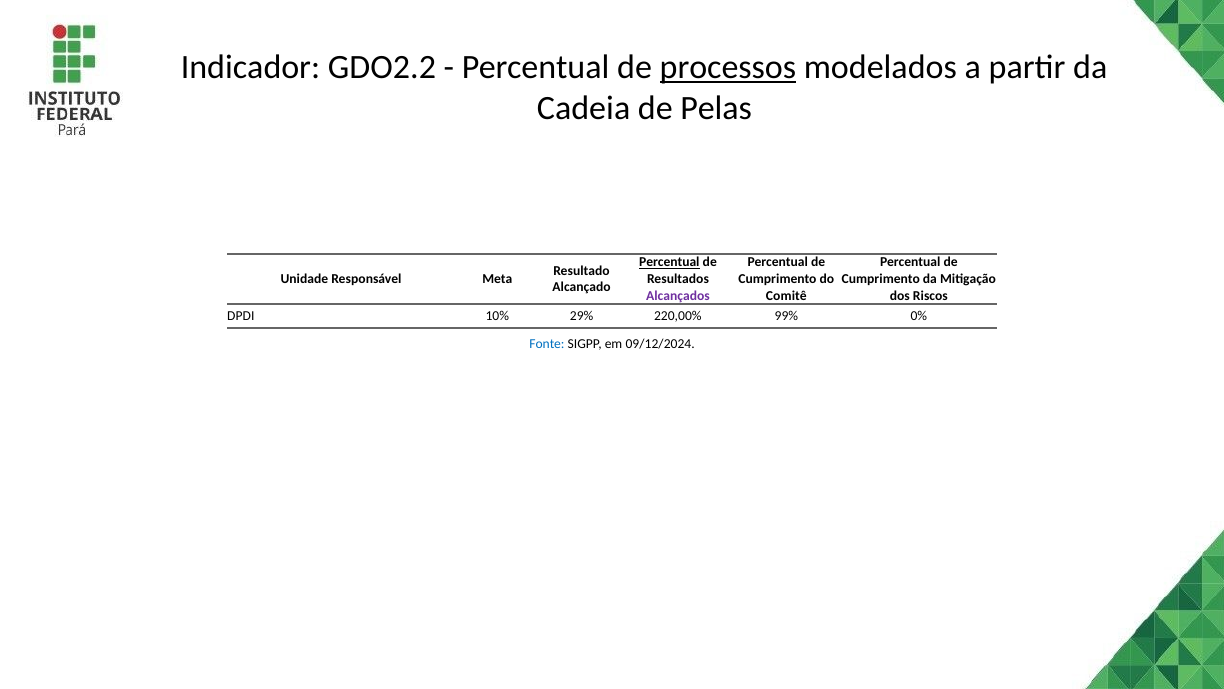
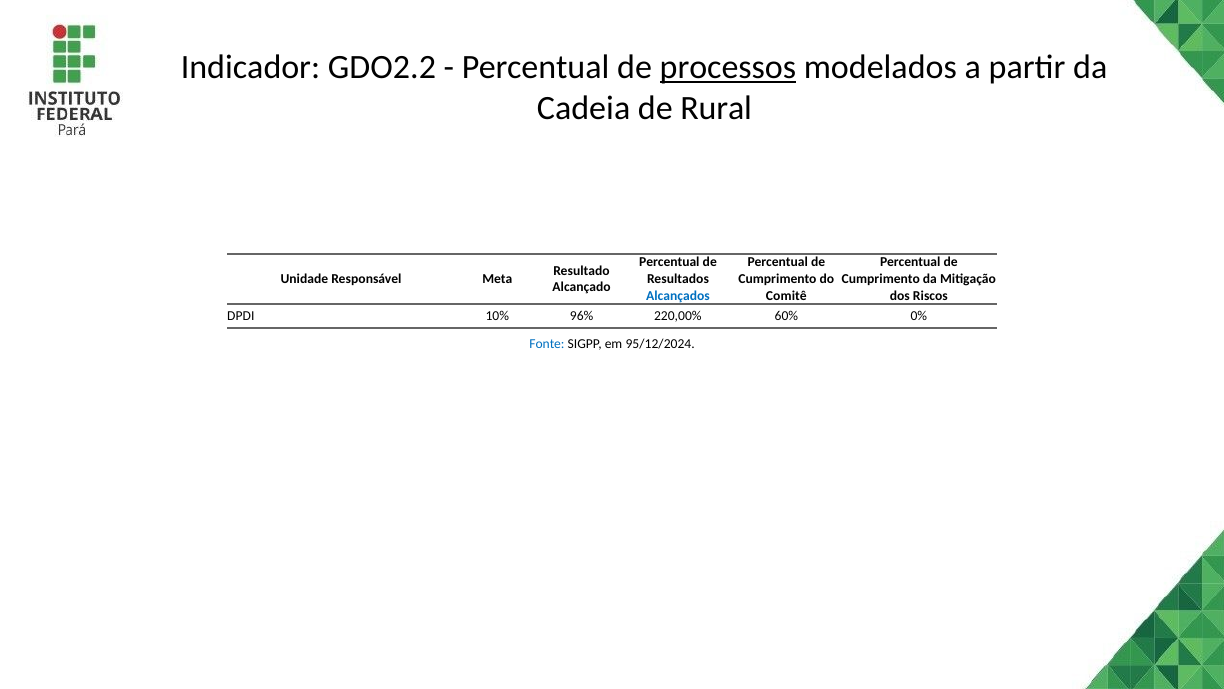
Pelas: Pelas -> Rural (716, 108)
Percentual underline: present -> none (669, 262)
Alcançados colour: purple -> blue (678, 296)
29%: 29% -> 96% (582, 316)
99%: 99% -> 60% (786, 316)
09/12/2024: 09/12/2024 -> 95/12/2024 (660, 343)
